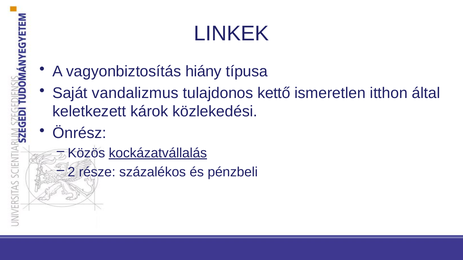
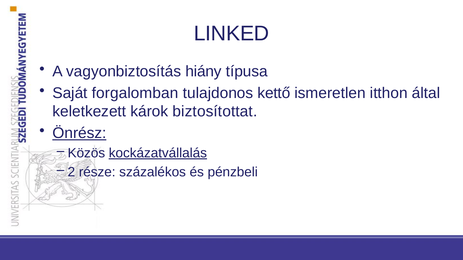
LINKEK: LINKEK -> LINKED (232, 34)
vandalizmus: vandalizmus -> forgalomban (135, 93)
közlekedési: közlekedési -> biztosítottat (215, 112)
Önrész underline: none -> present (79, 133)
